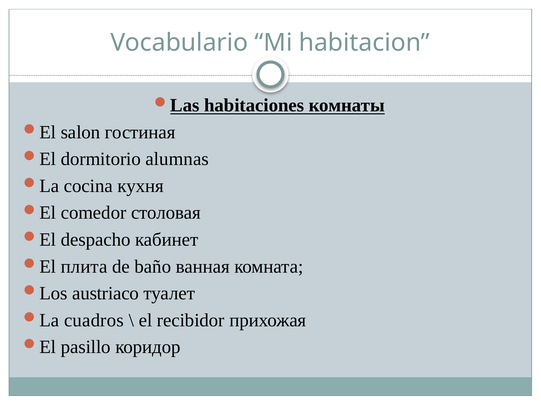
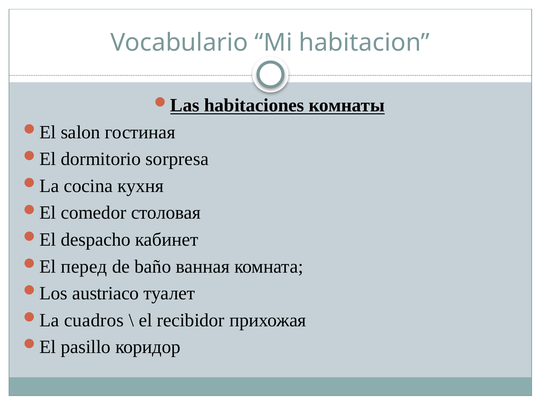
alumnas: alumnas -> sorpresa (177, 159)
плита: плита -> перед (84, 267)
